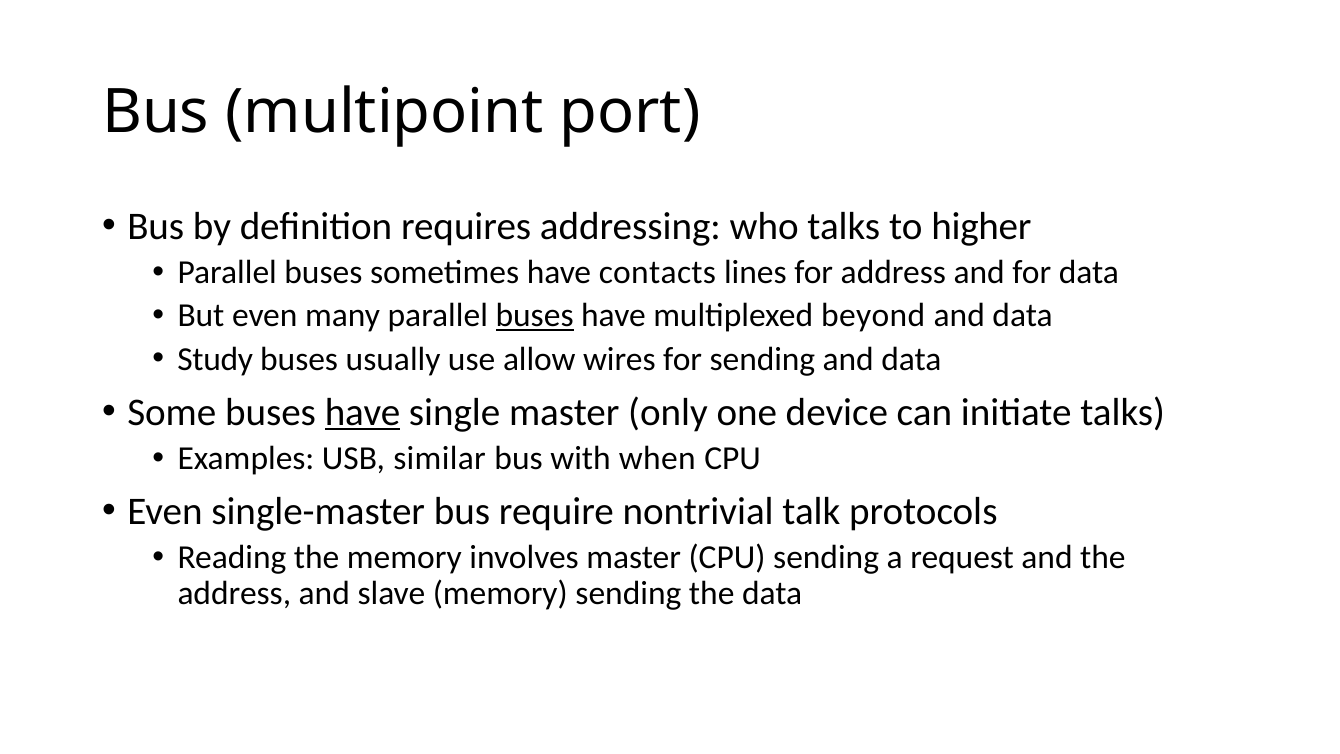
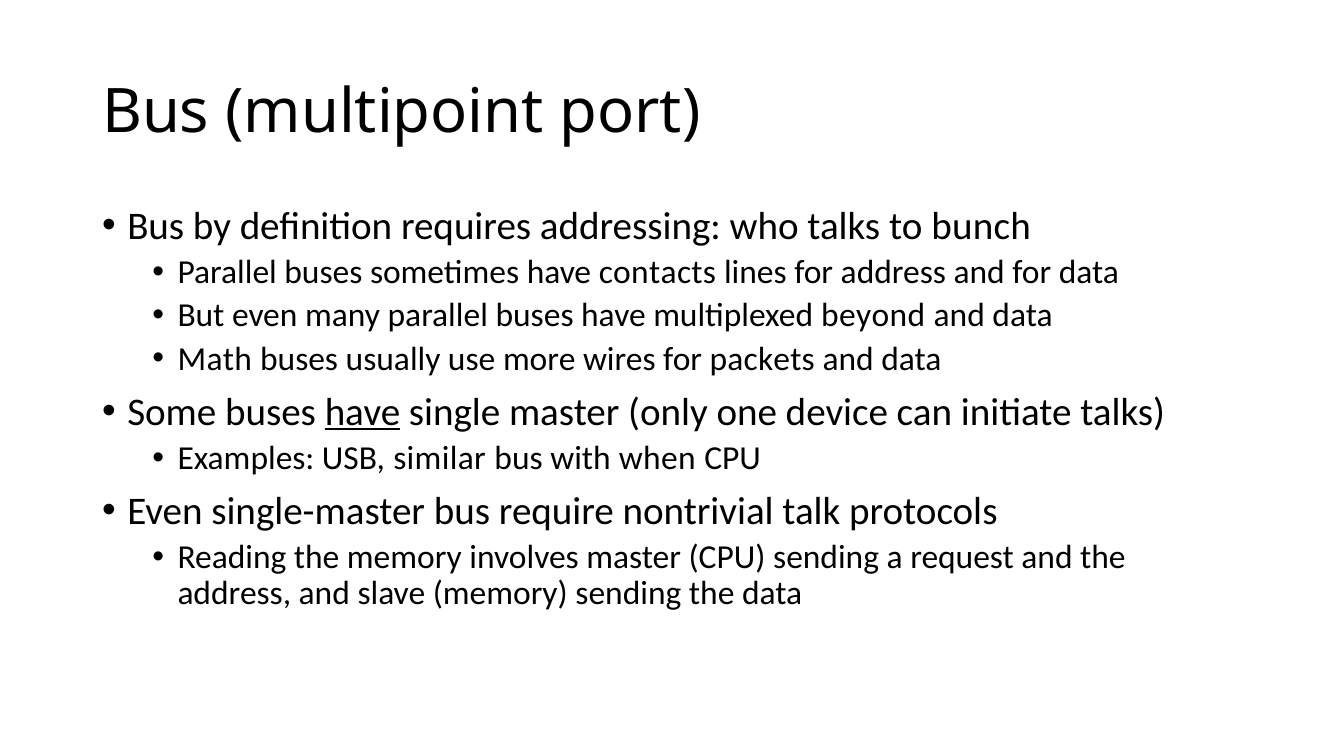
higher: higher -> bunch (981, 226)
buses underline: present -> none (535, 316)
Study: Study -> Math (215, 359)
allow: allow -> more (539, 359)
for sending: sending -> packets (762, 359)
